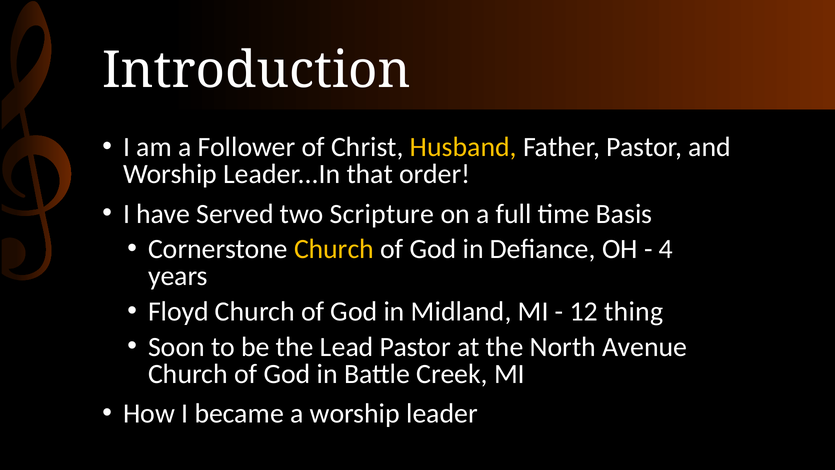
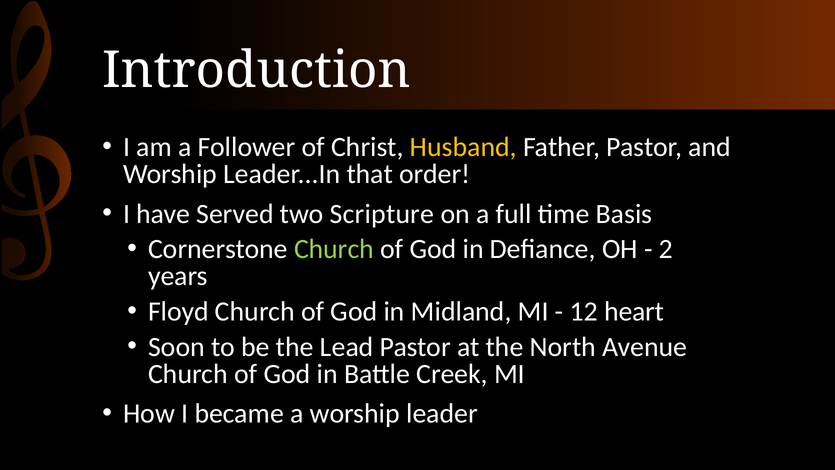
Church colour: yellow -> light green (334, 249)
4: 4 -> 2 (666, 249)
thing: thing -> heart (634, 311)
